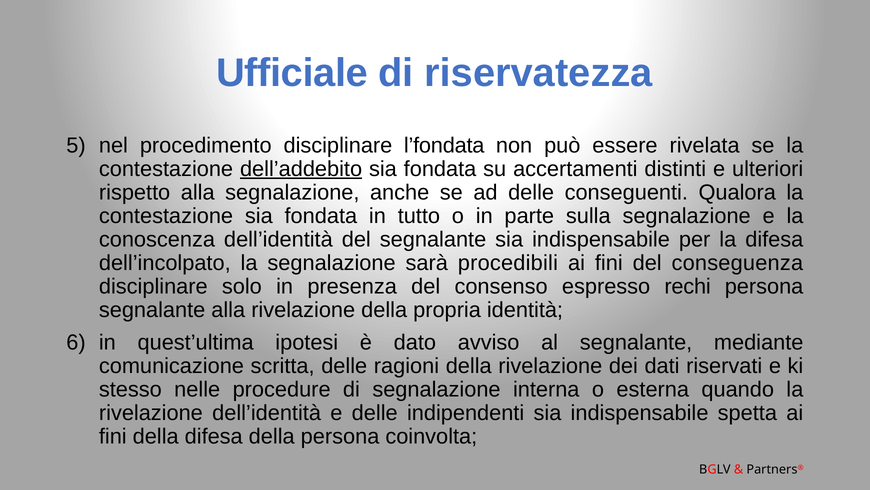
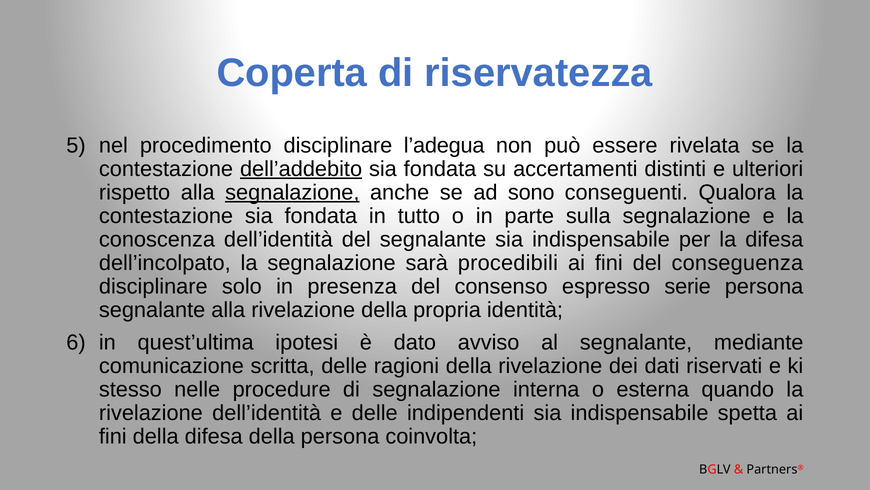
Ufficiale: Ufficiale -> Coperta (292, 73)
l’fondata: l’fondata -> l’adegua (444, 145)
segnalazione underline: none -> present (292, 192)
ad delle: delle -> sono (531, 192)
rechi: rechi -> serie (688, 286)
